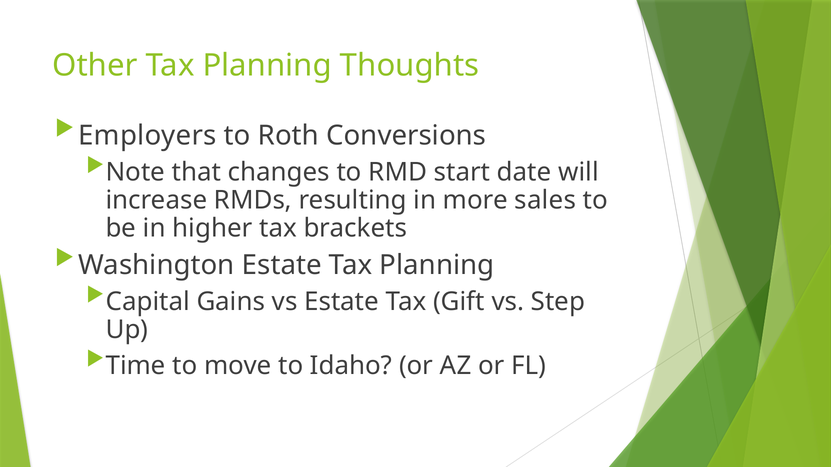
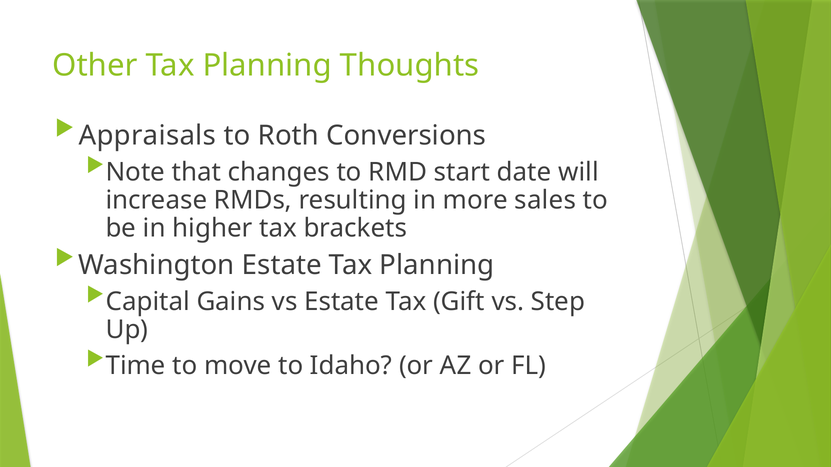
Employers: Employers -> Appraisals (147, 136)
